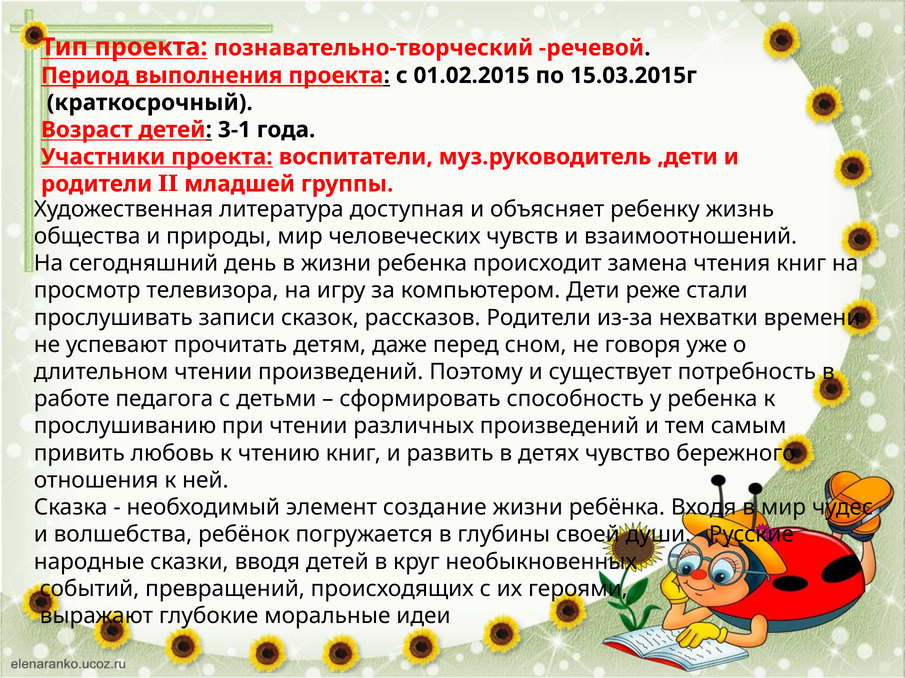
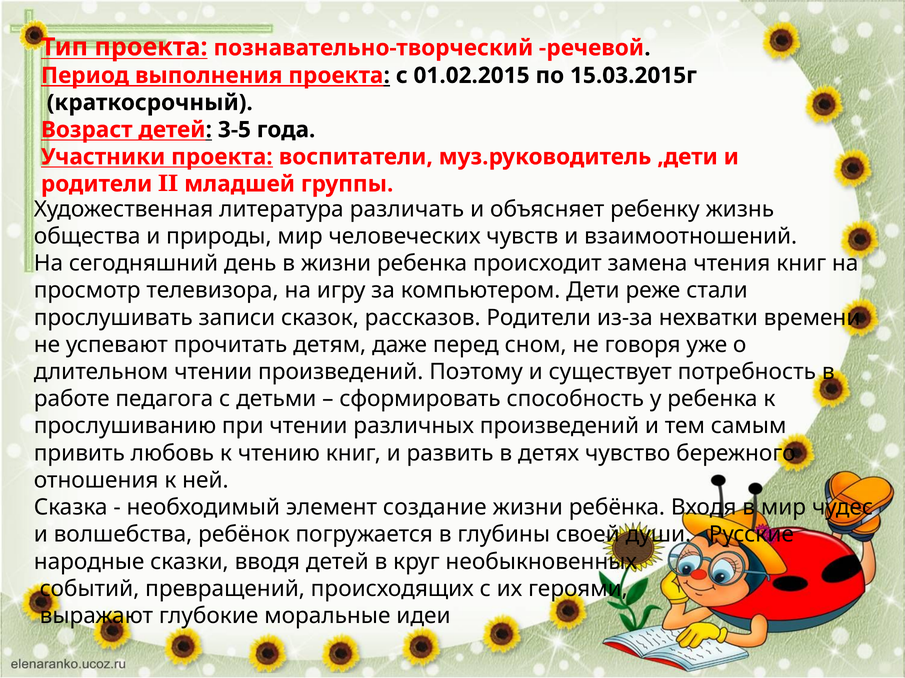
3-1: 3-1 -> 3-5 (234, 130)
доступная: доступная -> различать (407, 209)
